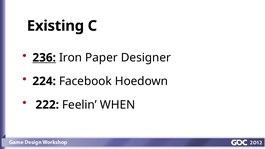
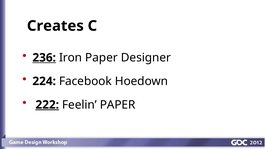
Existing: Existing -> Creates (55, 26)
222 underline: none -> present (47, 105)
Feelin WHEN: WHEN -> PAPER (118, 105)
